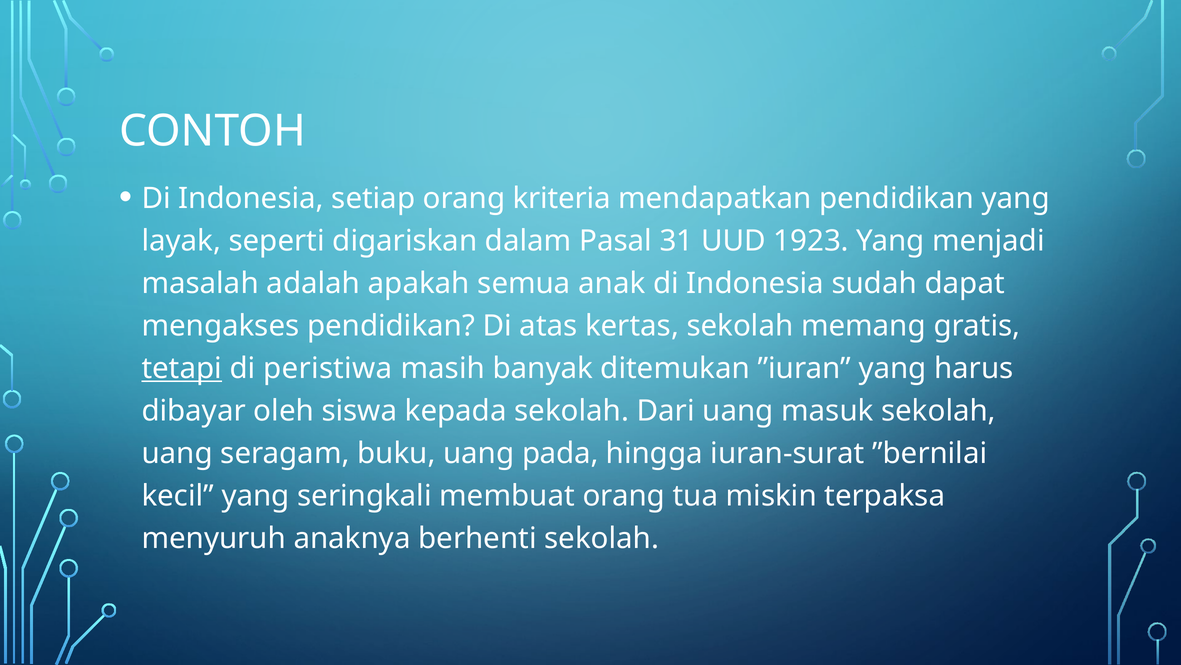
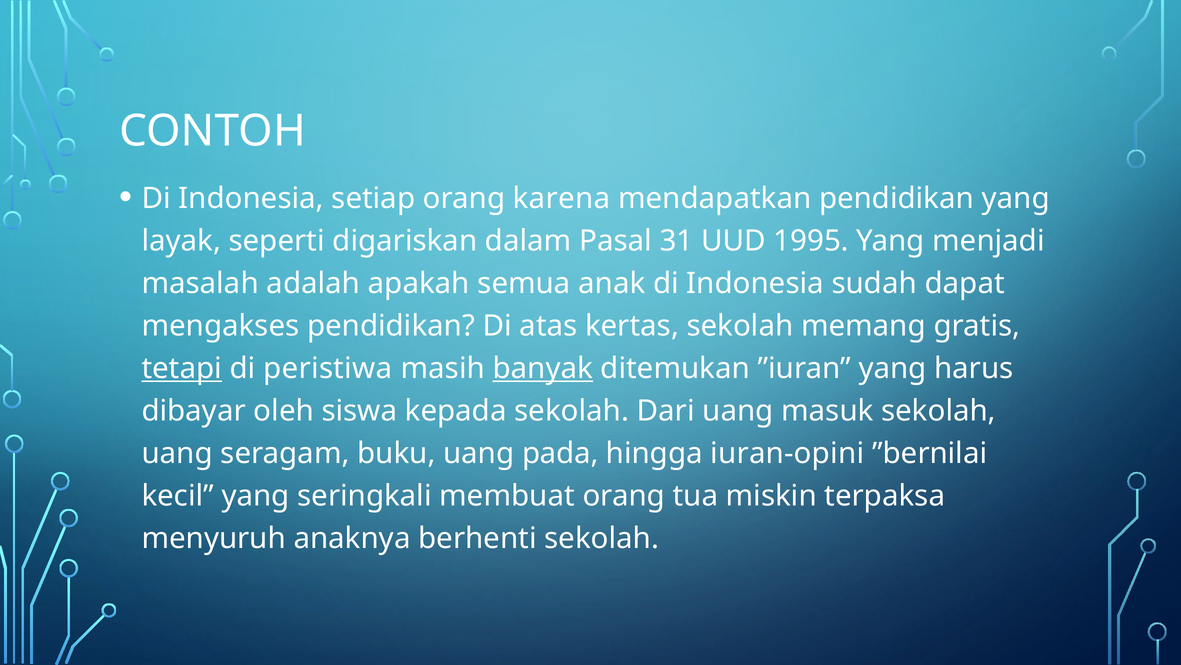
kriteria: kriteria -> karena (562, 198)
1923: 1923 -> 1995 (811, 241)
banyak underline: none -> present (543, 368)
iuran-surat: iuran-surat -> iuran-opini (787, 453)
